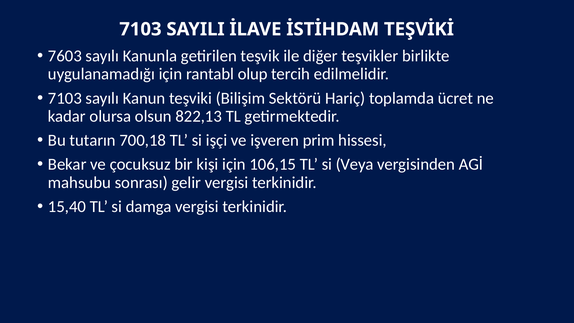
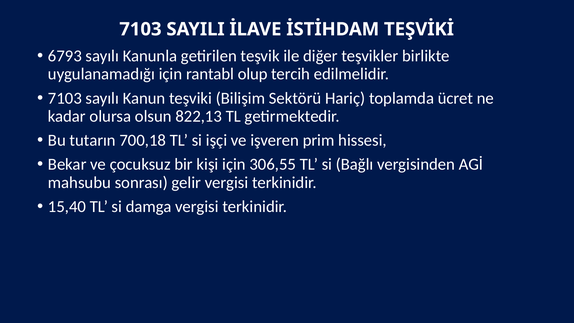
7603: 7603 -> 6793 (65, 56)
106,15: 106,15 -> 306,55 (273, 164)
Veya: Veya -> Bağlı (355, 164)
